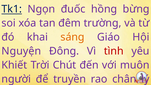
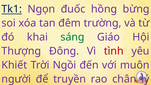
sáng colour: orange -> green (72, 37)
Nguyện: Nguyện -> Thượng (21, 51)
Chút: Chút -> Ngồi (65, 65)
